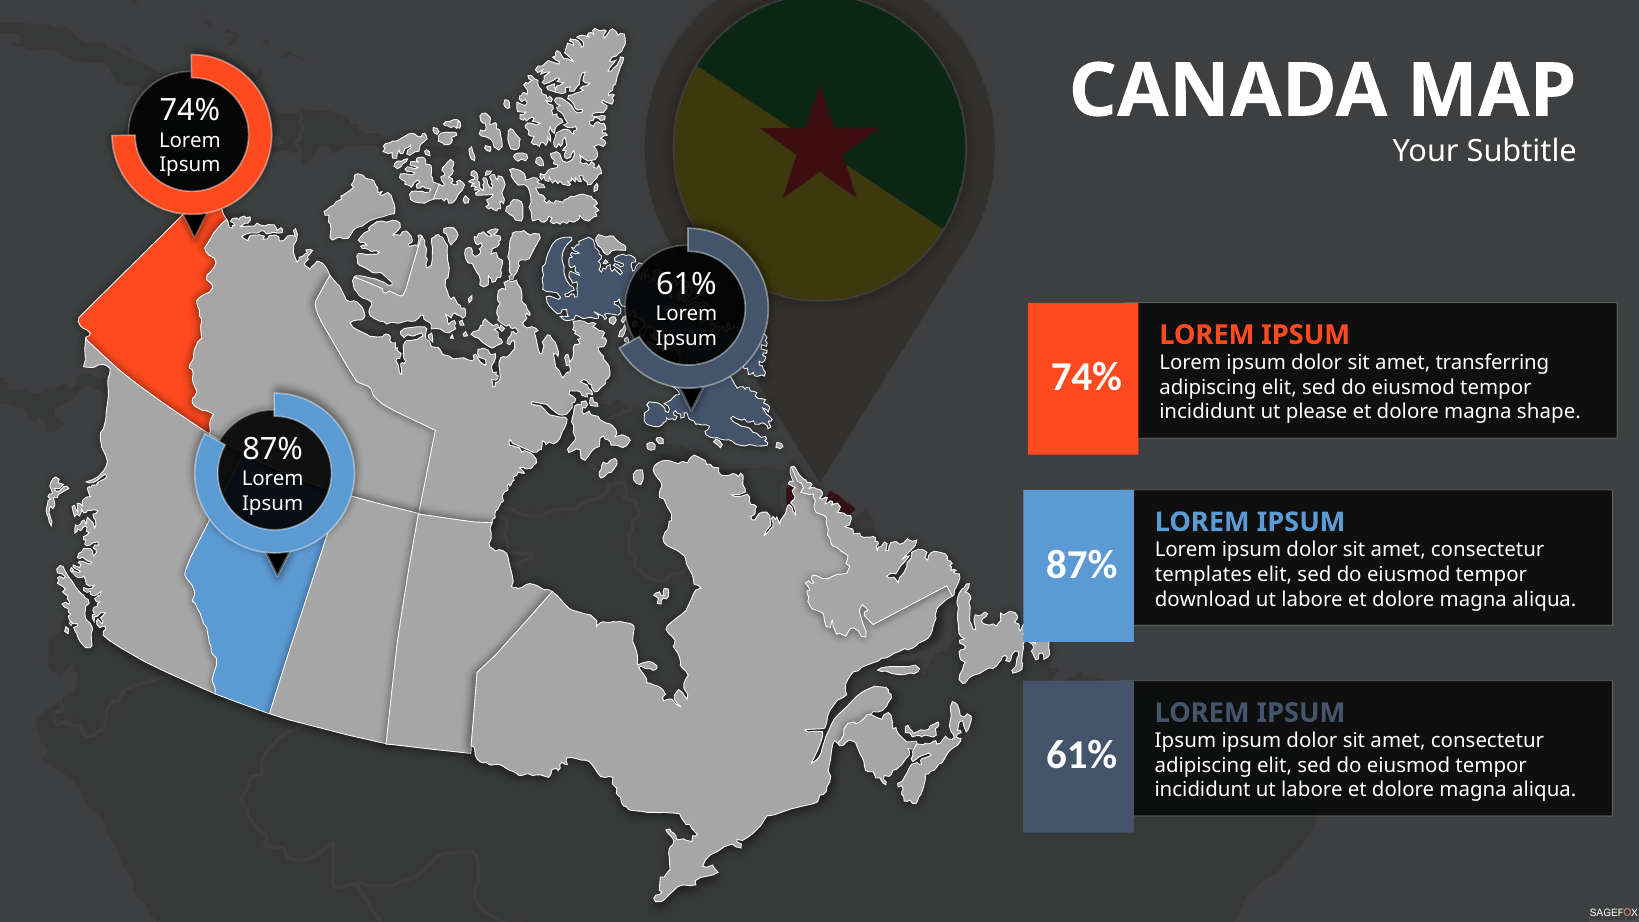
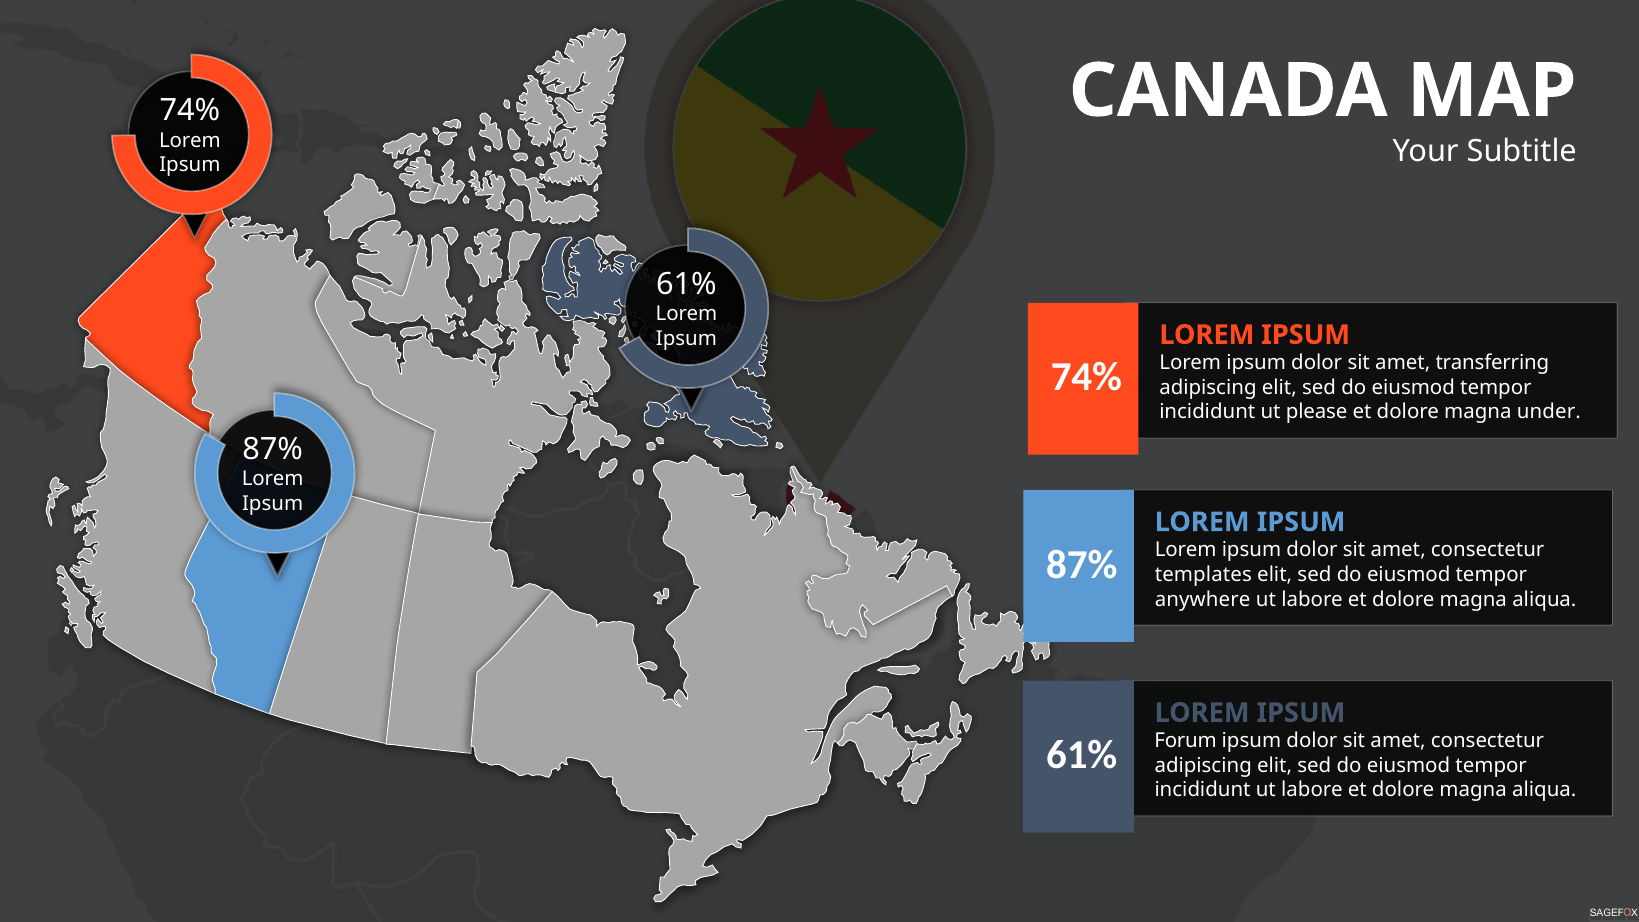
shape: shape -> under (1549, 412)
download: download -> anywhere (1203, 599)
Ipsum: Ipsum -> Forum (1186, 741)
